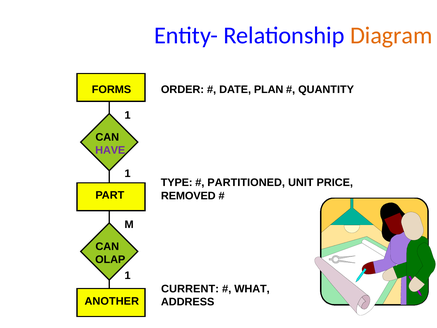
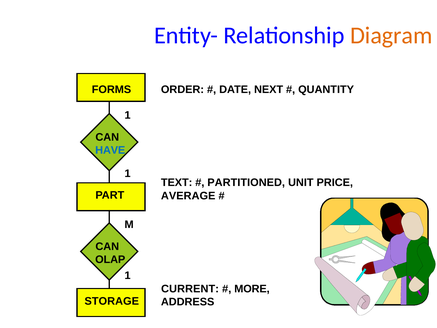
PLAN: PLAN -> NEXT (269, 90)
HAVE colour: purple -> blue (110, 150)
TYPE: TYPE -> TEXT (177, 183)
REMOVED: REMOVED -> AVERAGE (188, 196)
WHAT: WHAT -> MORE (252, 289)
ANOTHER: ANOTHER -> STORAGE (112, 301)
